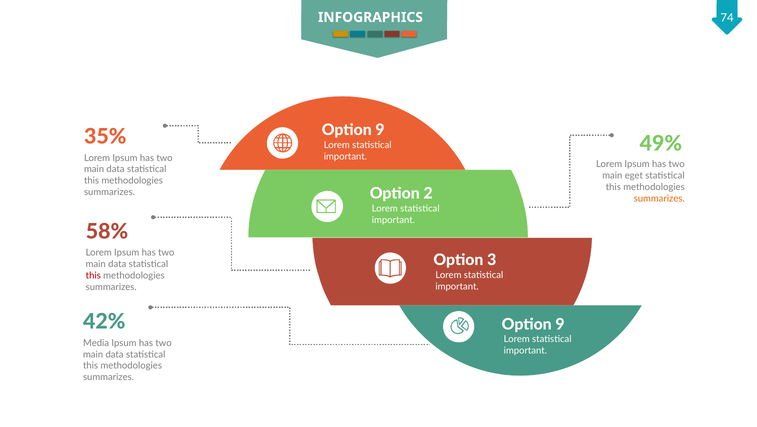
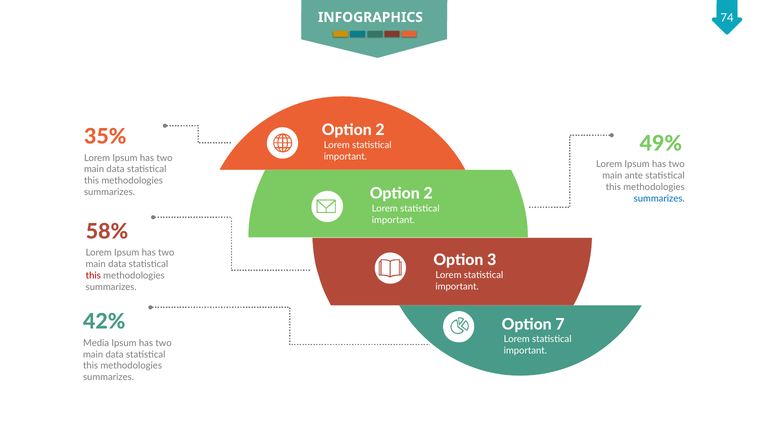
9: 9 -> 2 (380, 130)
eget: eget -> ante (634, 176)
summarizes colour: orange -> blue (659, 198)
9: 9 -> 7 (560, 324)
